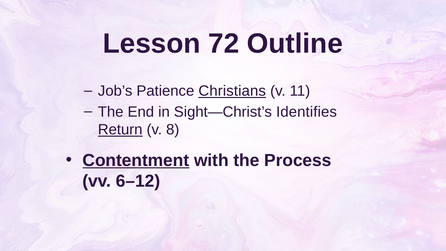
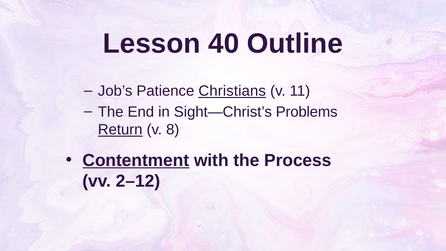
72: 72 -> 40 (224, 43)
Identifies: Identifies -> Problems (307, 112)
6–12: 6–12 -> 2–12 (138, 181)
